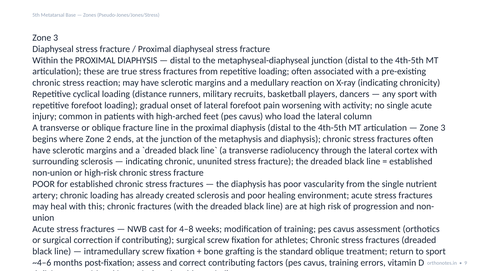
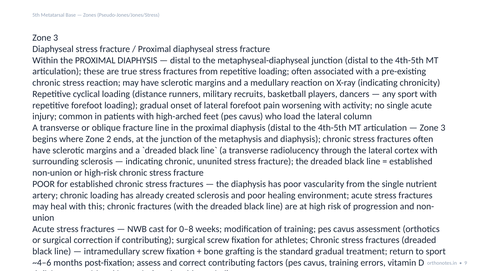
4–8: 4–8 -> 0–8 (186, 229)
standard oblique: oblique -> gradual (330, 252)
